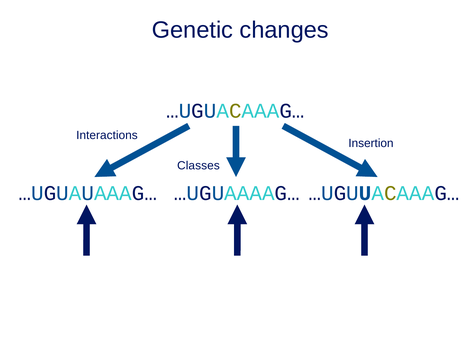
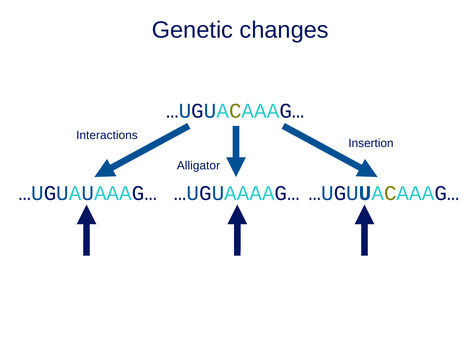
Classes: Classes -> Alligator (198, 166)
